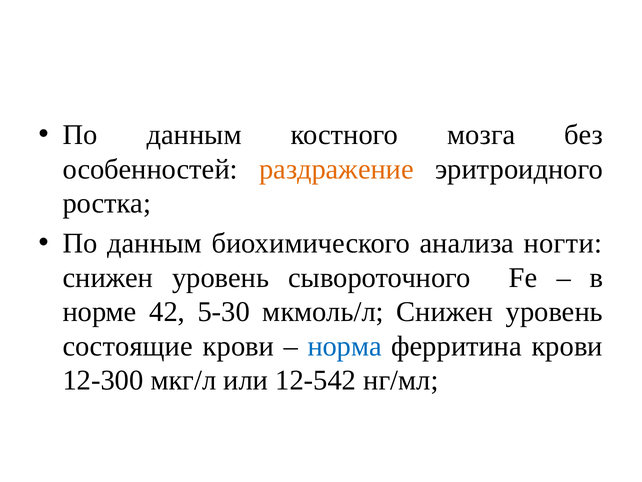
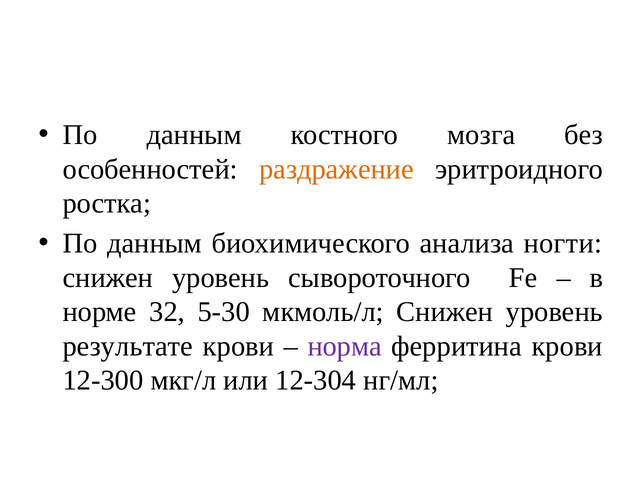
42: 42 -> 32 (167, 312)
состоящие: состоящие -> результате (128, 346)
норма colour: blue -> purple (345, 346)
12-542: 12-542 -> 12-304 (316, 380)
